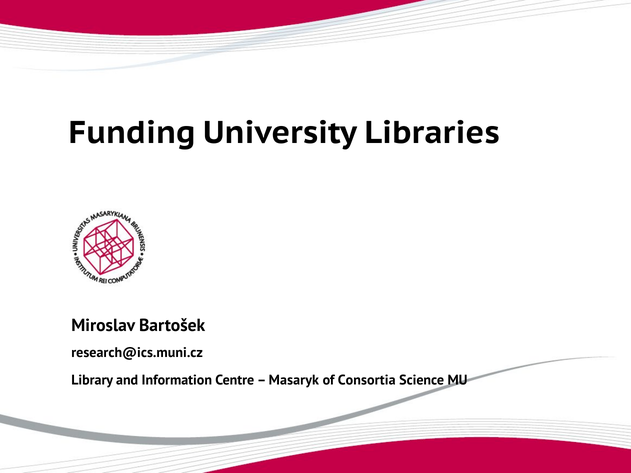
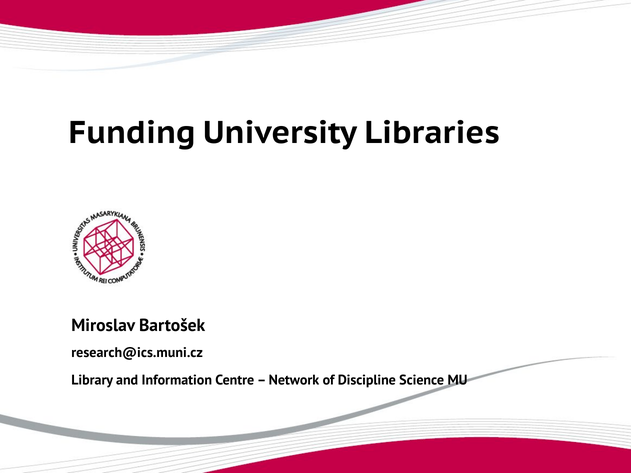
Masaryk: Masaryk -> Network (294, 380)
Consortia: Consortia -> Discipline (367, 380)
